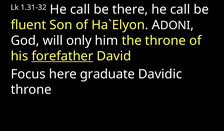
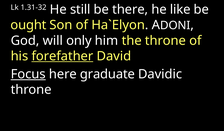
1.31-32 He call: call -> still (80, 10)
call: call -> like (180, 10)
fluent: fluent -> ought (28, 25)
Focus underline: none -> present (28, 74)
